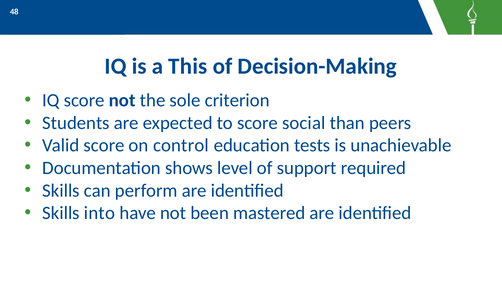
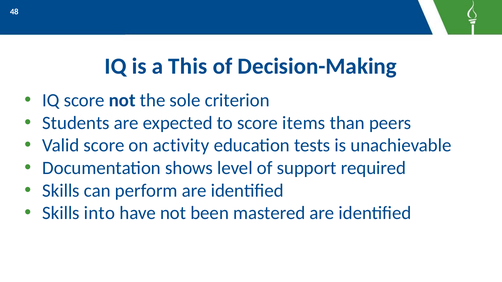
social: social -> items (304, 123)
control: control -> activity (181, 146)
